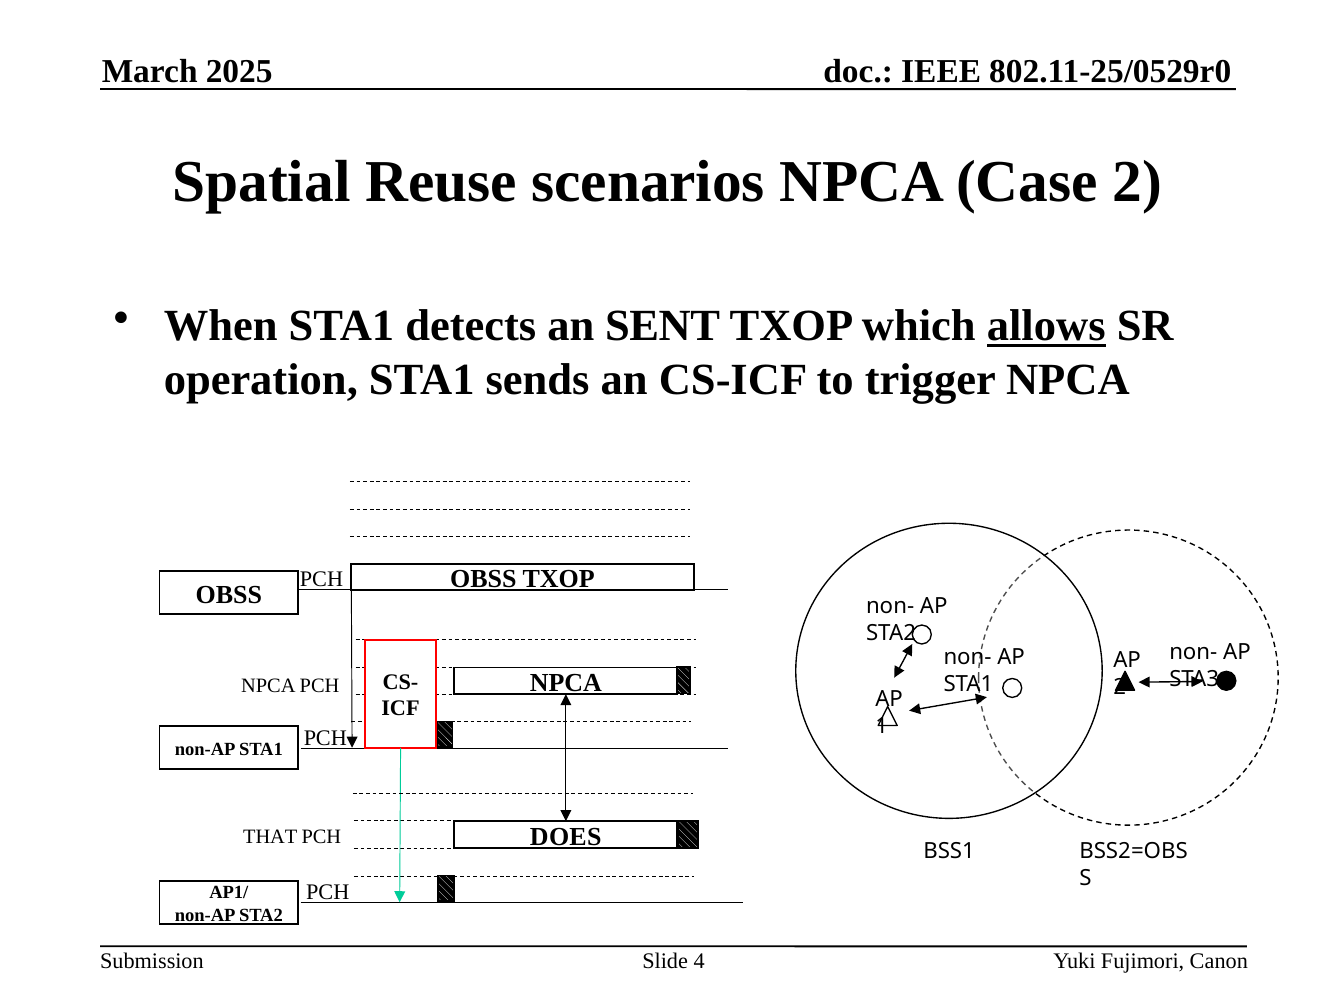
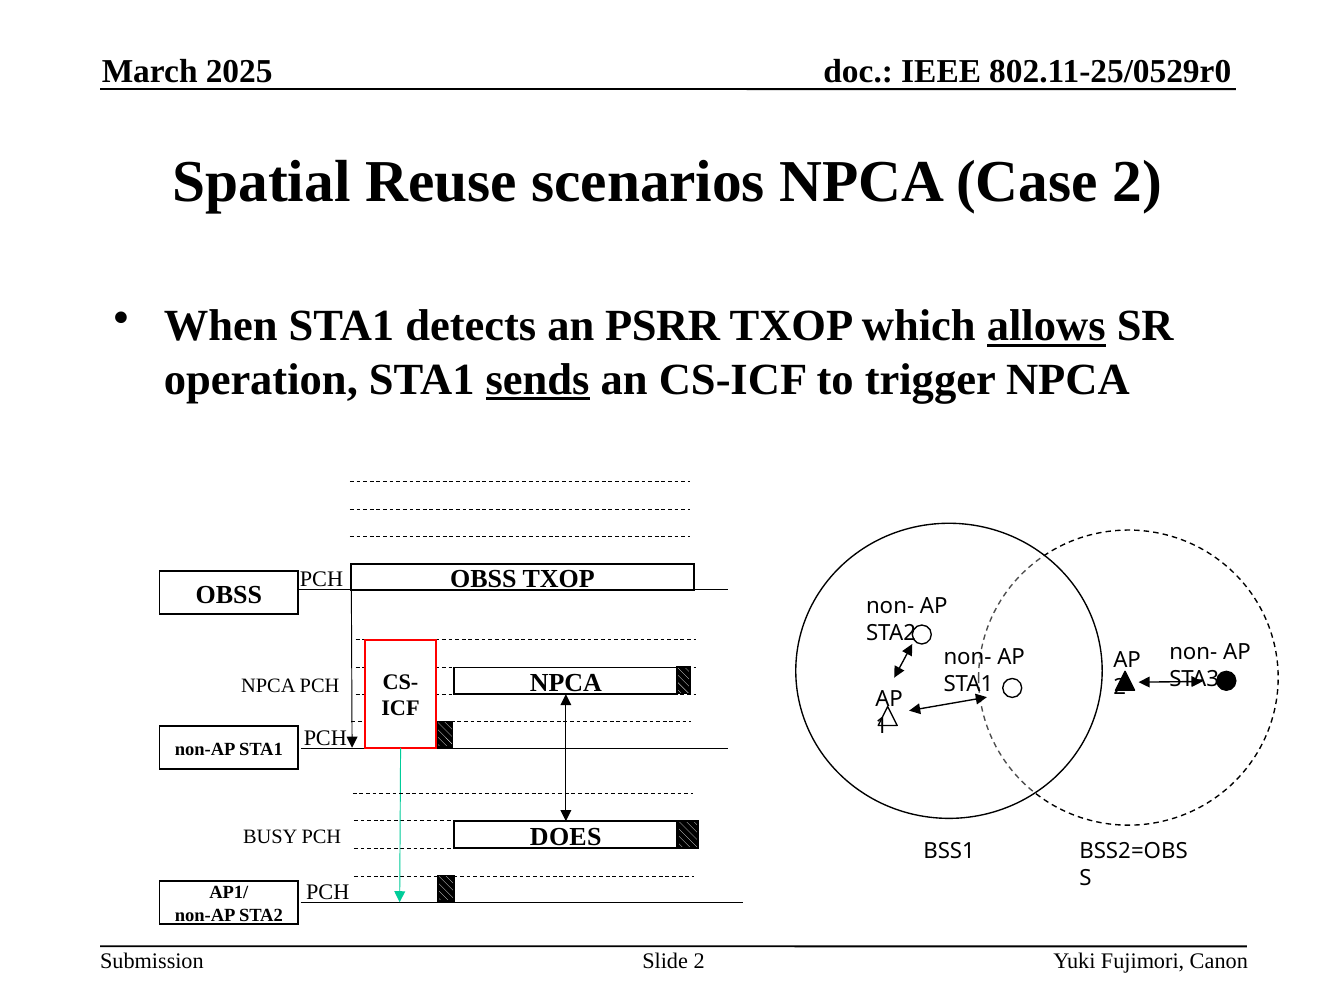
SENT: SENT -> PSRR (663, 326)
sends underline: none -> present (538, 379)
THAT: THAT -> BUSY (270, 837)
Slide 4: 4 -> 2 (699, 961)
